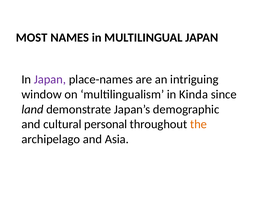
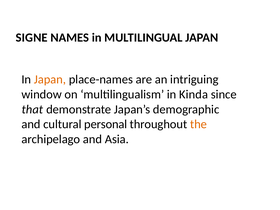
MOST: MOST -> SIGNE (32, 38)
Japan colour: purple -> orange (50, 79)
land: land -> that (32, 109)
